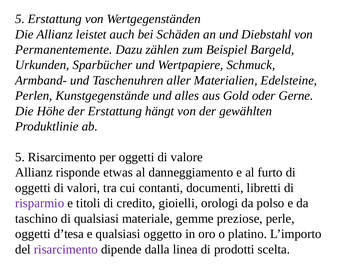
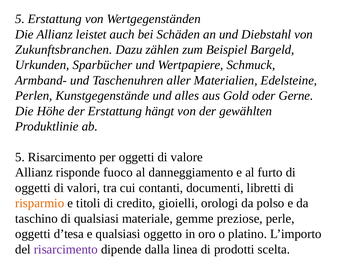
Permanentemente: Permanentemente -> Zukunftsbranchen (64, 50)
etwas: etwas -> fuoco (118, 172)
risparmio colour: purple -> orange (40, 203)
